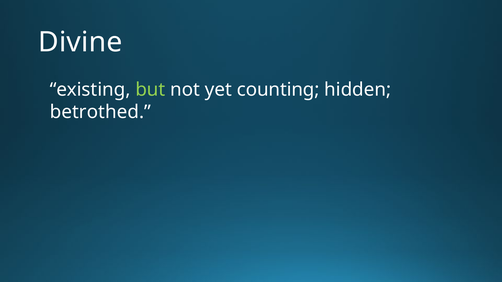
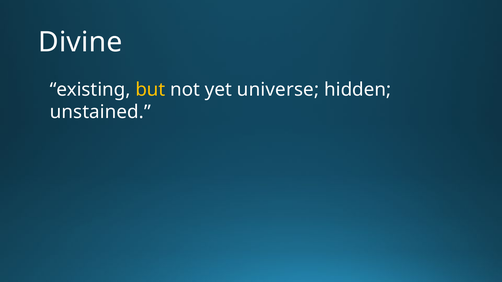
but colour: light green -> yellow (150, 90)
counting: counting -> universe (278, 90)
betrothed: betrothed -> unstained (100, 112)
